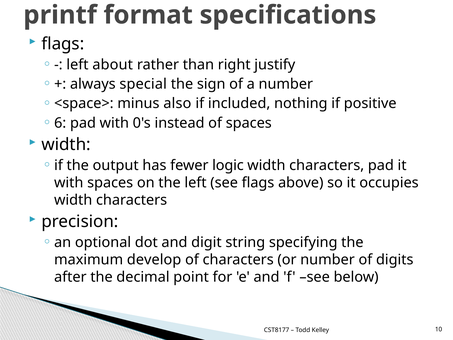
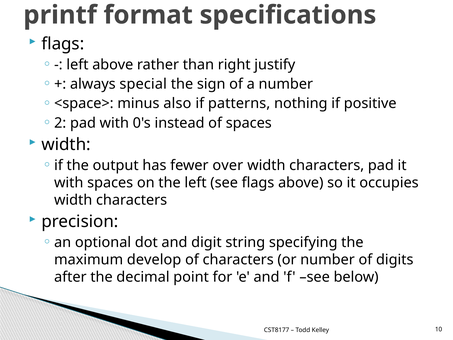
left about: about -> above (113, 65)
included: included -> patterns (239, 103)
6: 6 -> 2 (60, 123)
logic: logic -> over (228, 165)
